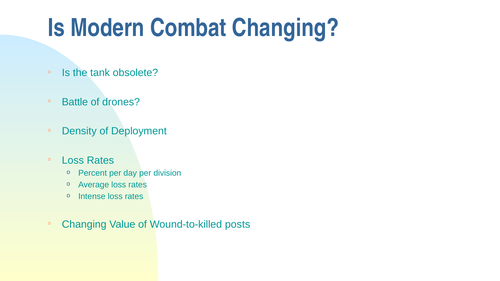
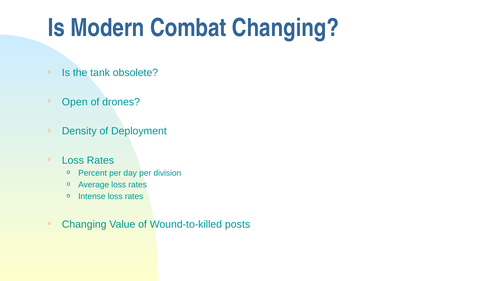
Battle: Battle -> Open (75, 102)
